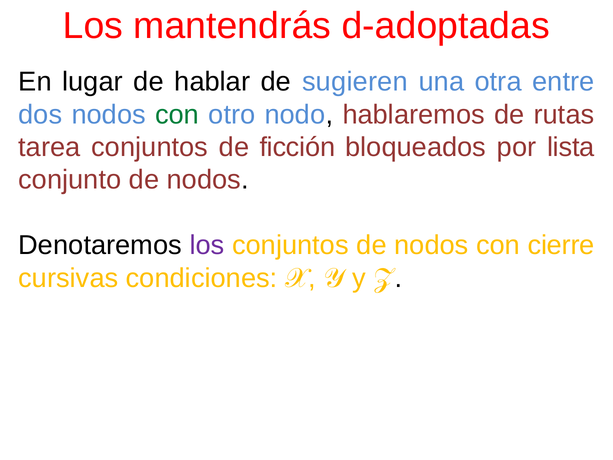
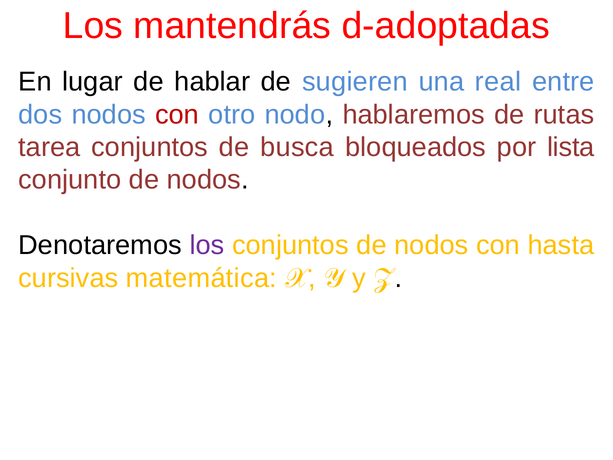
otra: otra -> real (498, 82)
con colour: green -> red (177, 115)
ficción: ficción -> busca (297, 147)
cierre: cierre -> hasta (561, 245)
condiciones: condiciones -> matemática (201, 278)
